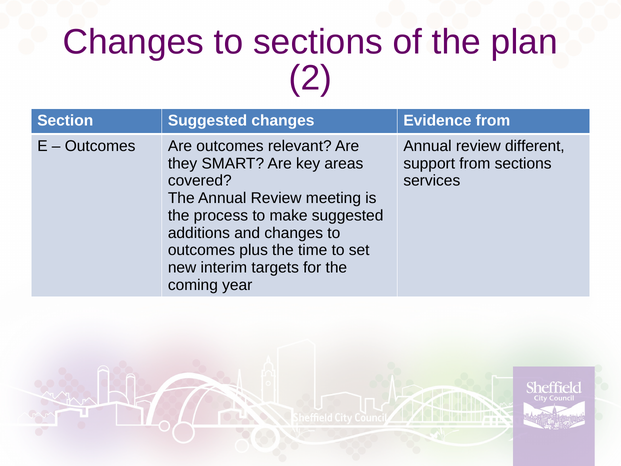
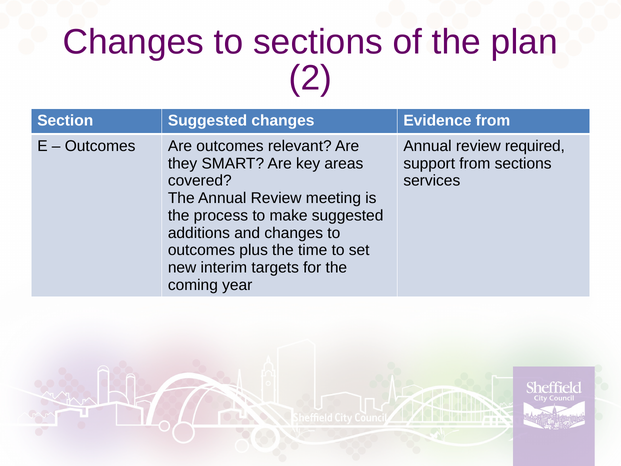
different: different -> required (535, 146)
